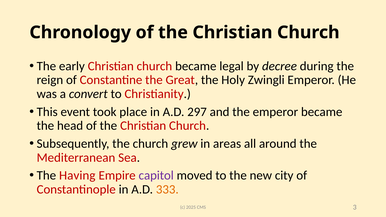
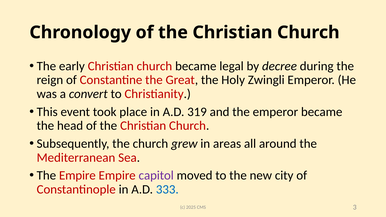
297: 297 -> 319 (197, 112)
The Having: Having -> Empire (77, 176)
333 colour: orange -> blue (167, 189)
